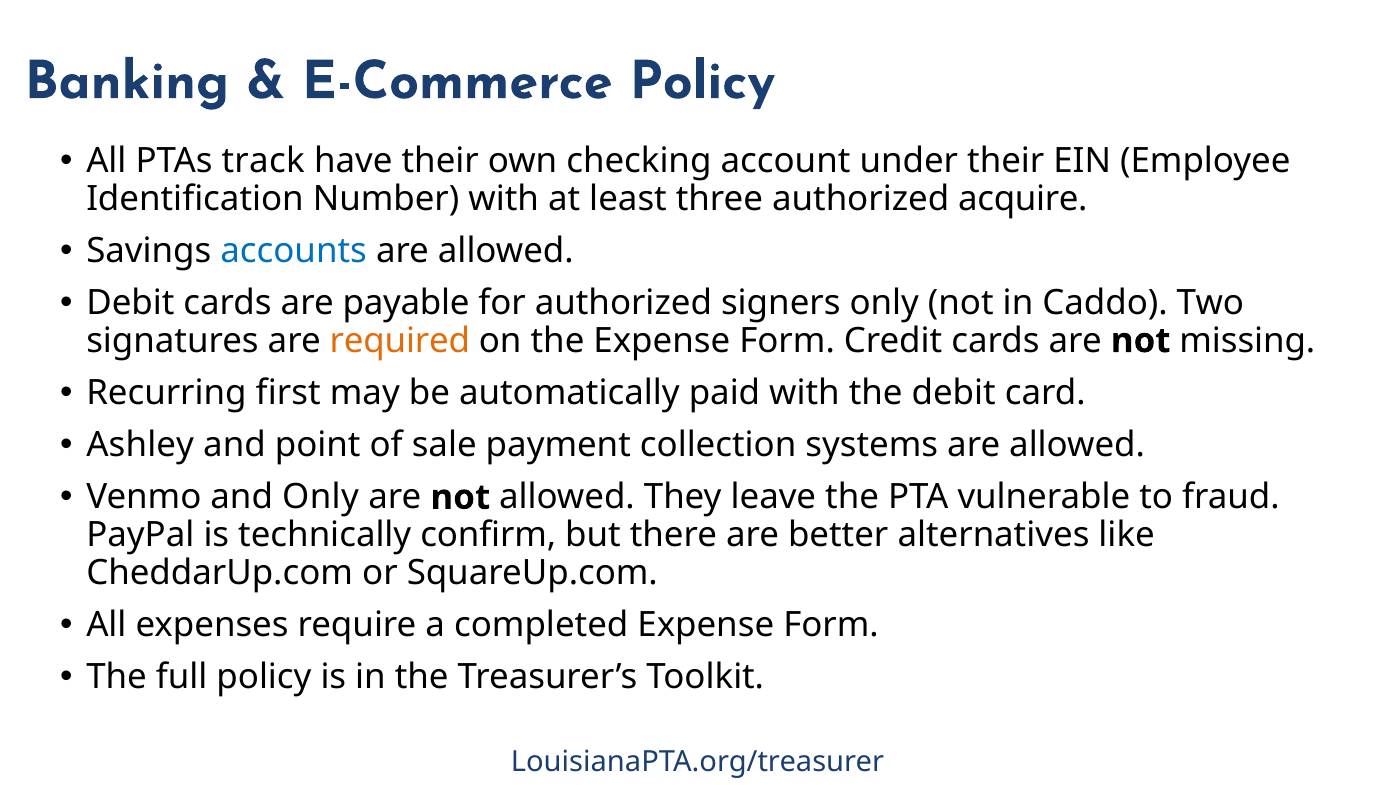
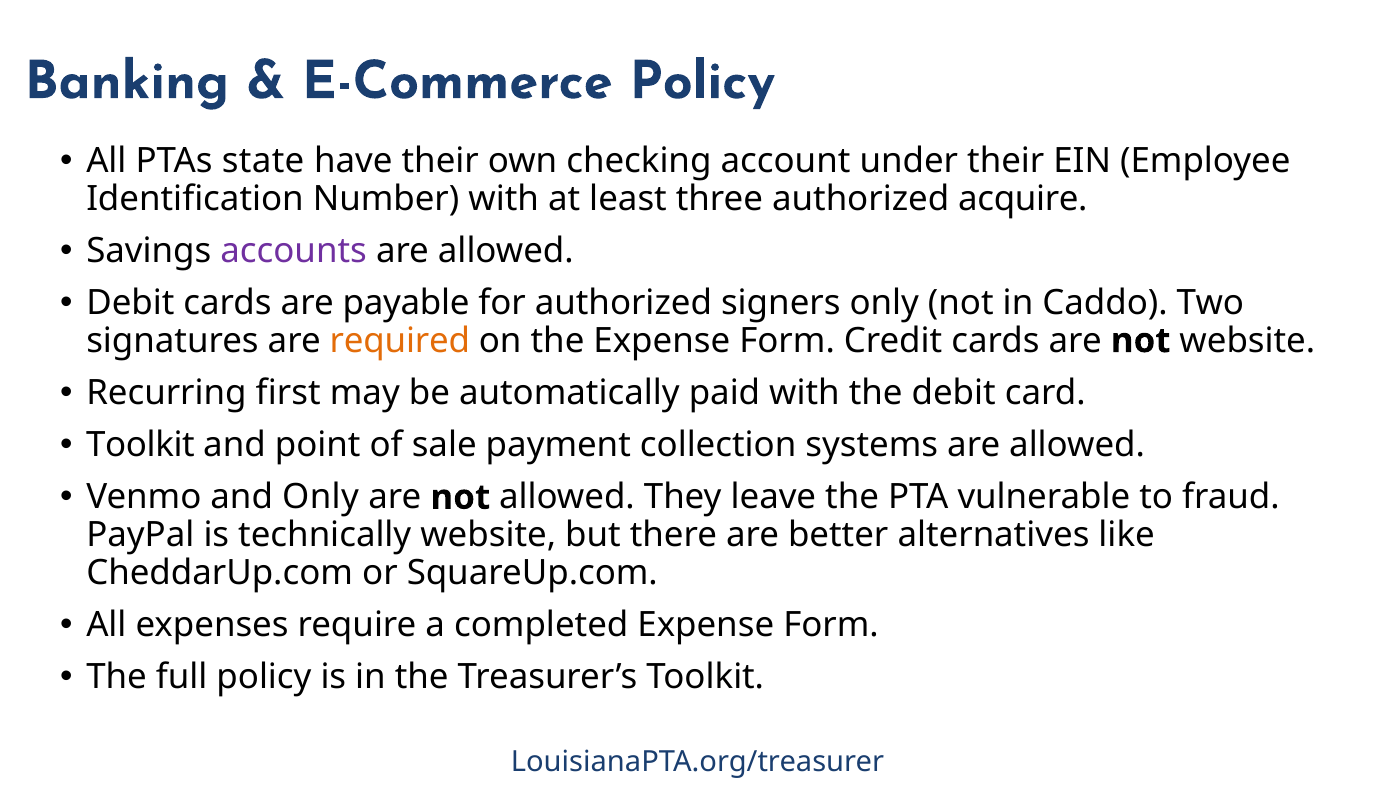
track: track -> state (263, 161)
accounts colour: blue -> purple (294, 251)
not missing: missing -> website (1247, 341)
Ashley: Ashley -> Toolkit (140, 445)
technically confirm: confirm -> website (488, 535)
